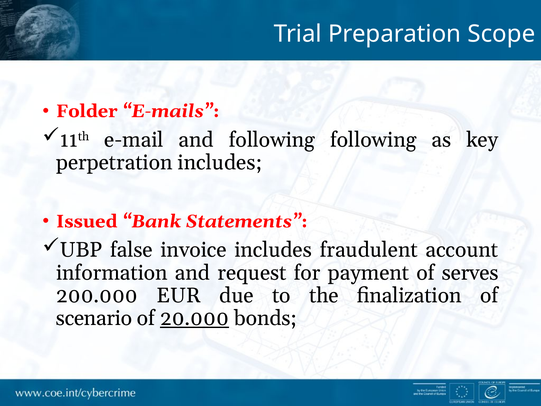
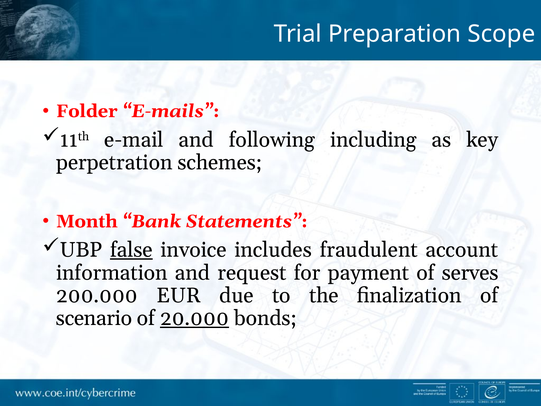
following following: following -> including (373, 140)
perpetration includes: includes -> schemes (220, 162)
Issued: Issued -> Month (87, 221)
false underline: none -> present (131, 250)
